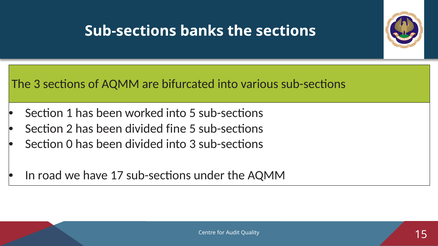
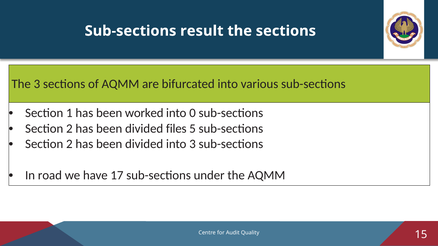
banks: banks -> result (202, 31)
into 5: 5 -> 0 (193, 113)
fine: fine -> files (176, 129)
0: 0 -> 2 (69, 144)
